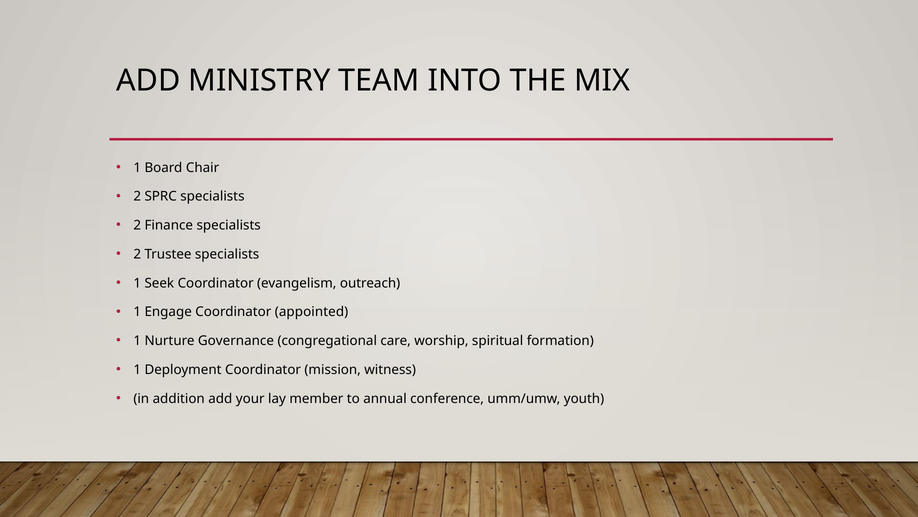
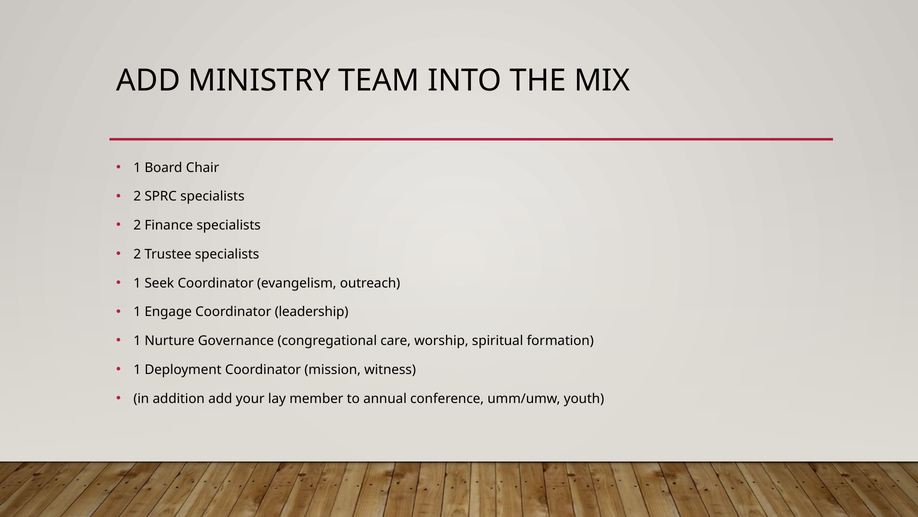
appointed: appointed -> leadership (312, 312)
